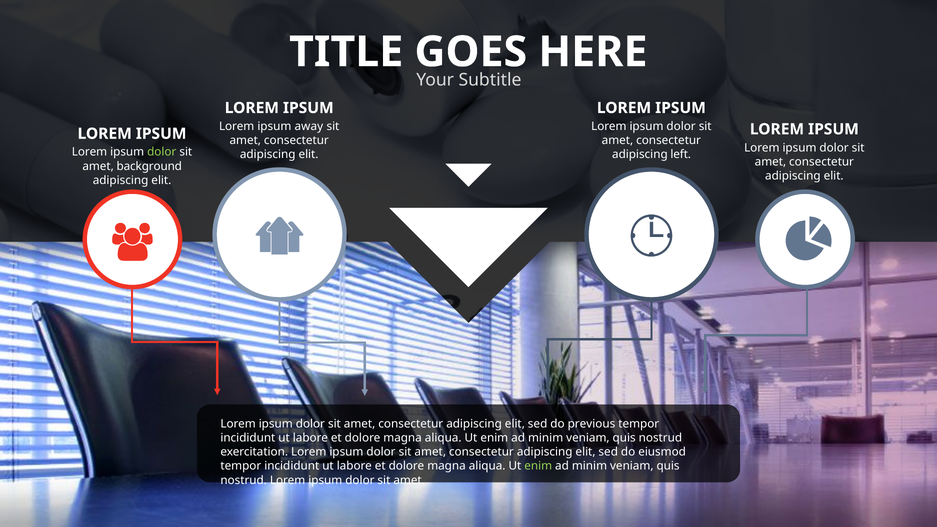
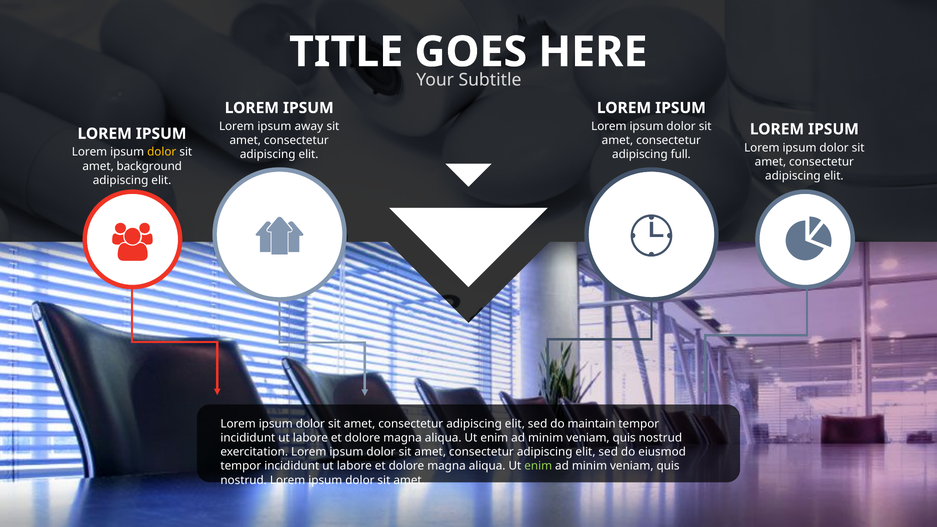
dolor colour: light green -> yellow (162, 152)
left: left -> full (681, 155)
previous: previous -> maintain (592, 424)
